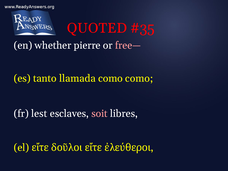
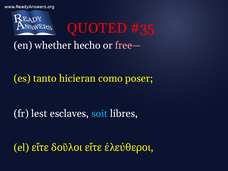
pierre: pierre -> hecho (87, 45)
llamada: llamada -> hicieran (77, 78)
como como: como -> poser (139, 78)
soit colour: pink -> light blue (99, 114)
